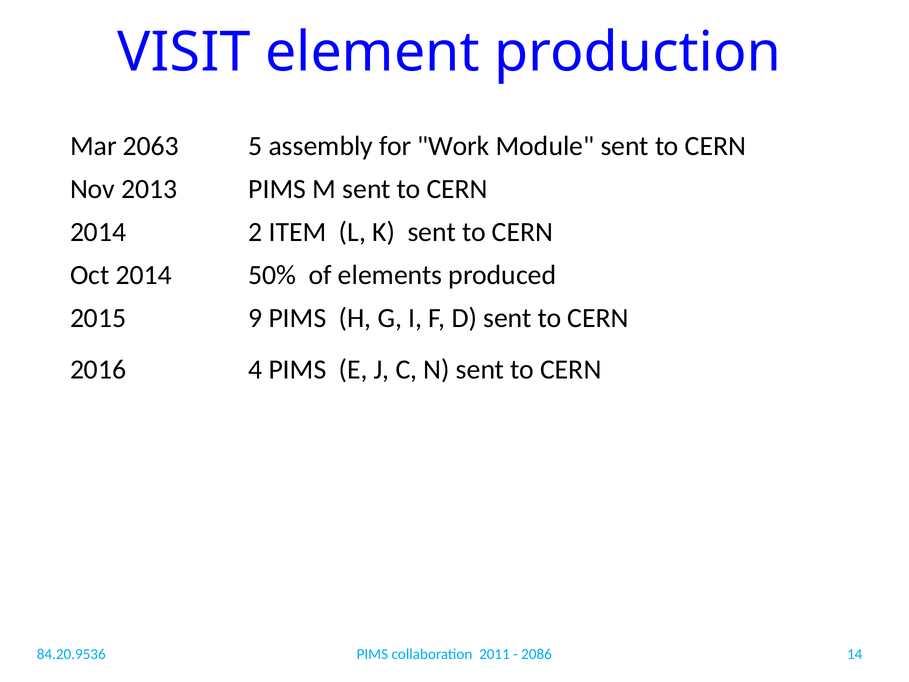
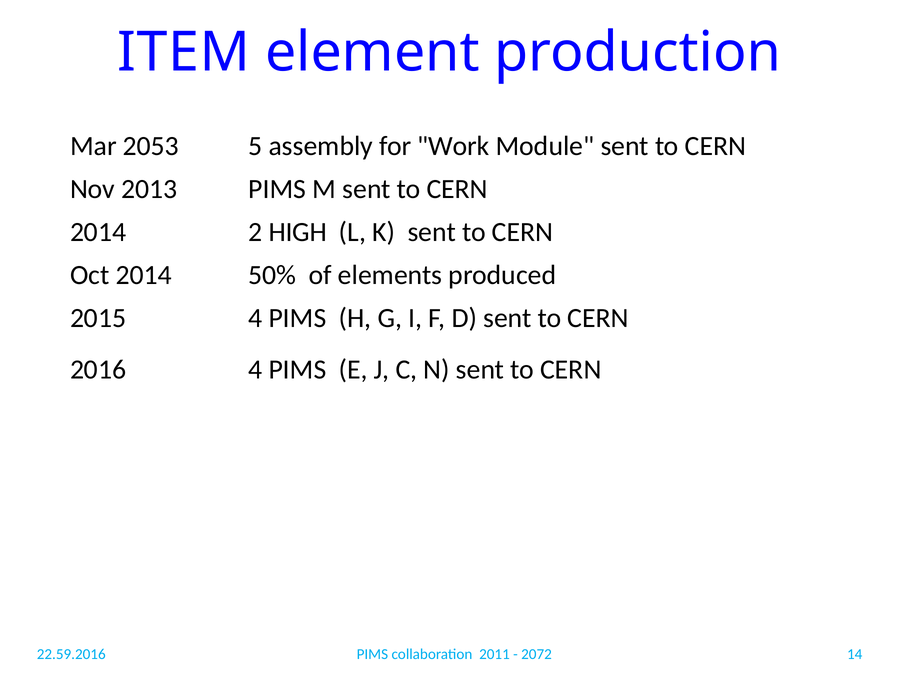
VISIT: VISIT -> ITEM (184, 52)
2063: 2063 -> 2053 (151, 146)
ITEM: ITEM -> HIGH (298, 232)
2015 9: 9 -> 4 (255, 318)
2086: 2086 -> 2072 (537, 654)
84.20.9536: 84.20.9536 -> 22.59.2016 (71, 654)
